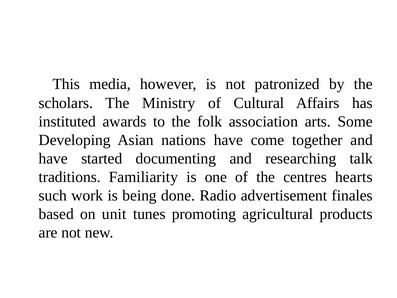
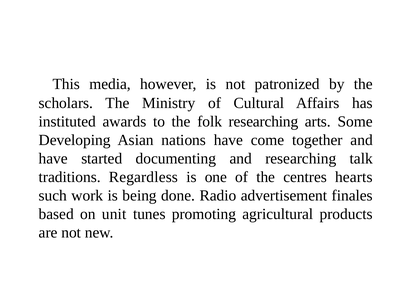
folk association: association -> researching (263, 121)
Familiarity: Familiarity -> Regardless (143, 177)
